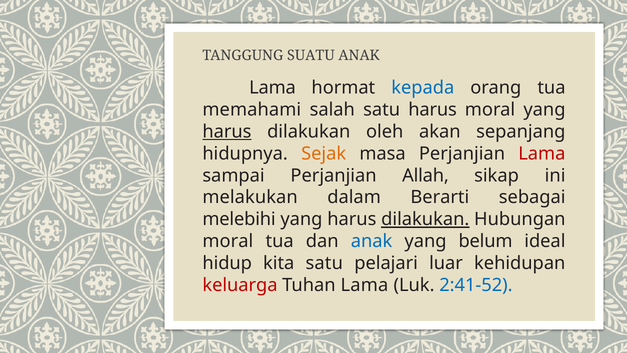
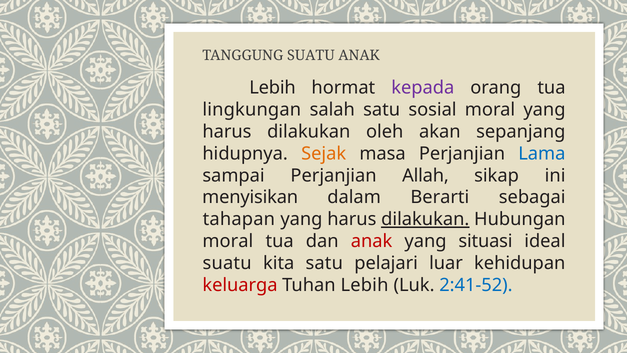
Lama: Lama -> Lebih (272, 88)
kepada colour: blue -> purple (423, 88)
memahami: memahami -> lingkungan (252, 110)
satu harus: harus -> sosial (432, 110)
harus underline: present -> none (227, 132)
Lama colour: red -> blue (542, 153)
melakukan: melakukan -> menyisikan (250, 197)
melebihi: melebihi -> tahapan (239, 219)
anak colour: blue -> red (372, 241)
belum: belum -> situasi (486, 241)
hidup: hidup -> suatu (227, 263)
Tuhan Lama: Lama -> Lebih (364, 285)
